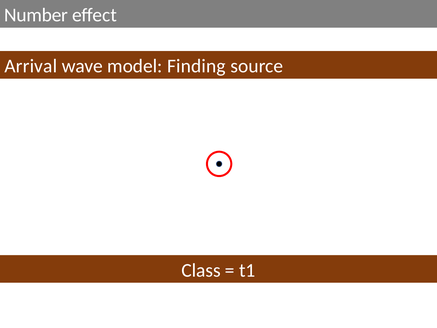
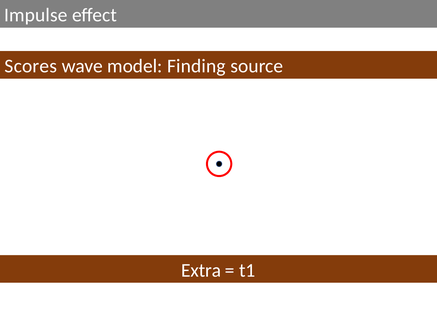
Number: Number -> Impulse (36, 15)
Arrival: Arrival -> Scores (31, 66)
Class: Class -> Extra (201, 270)
